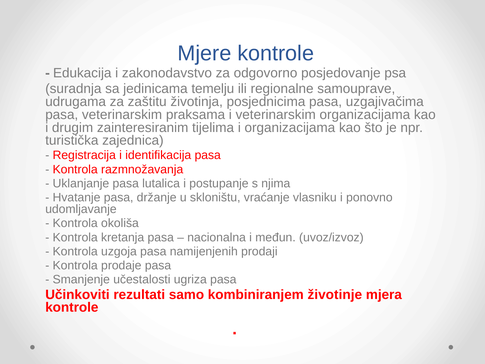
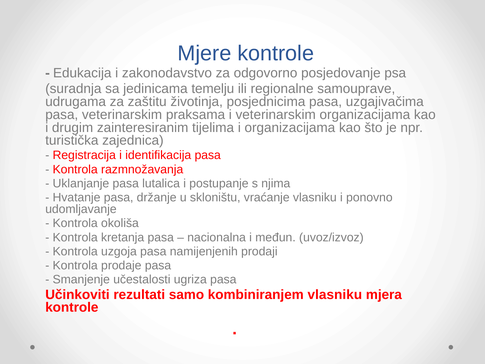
kombiniranjem životinje: životinje -> vlasniku (335, 294)
